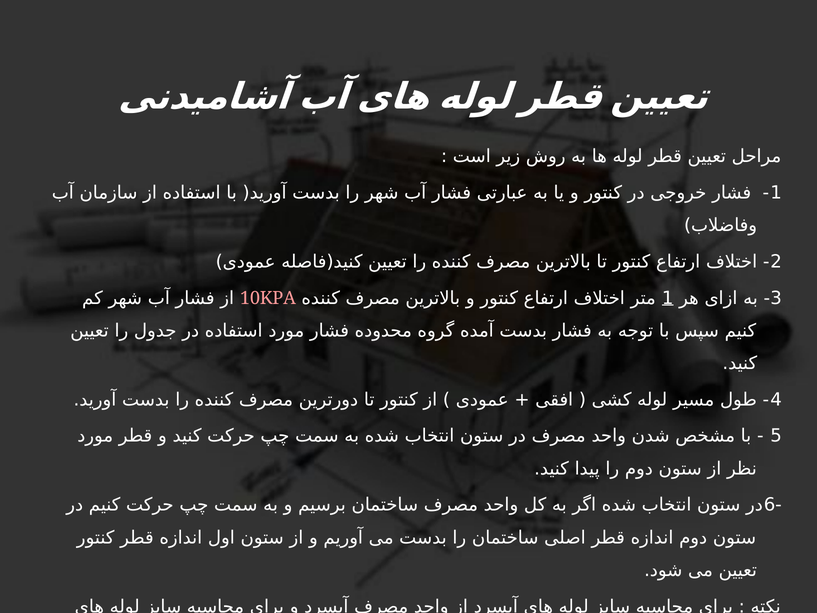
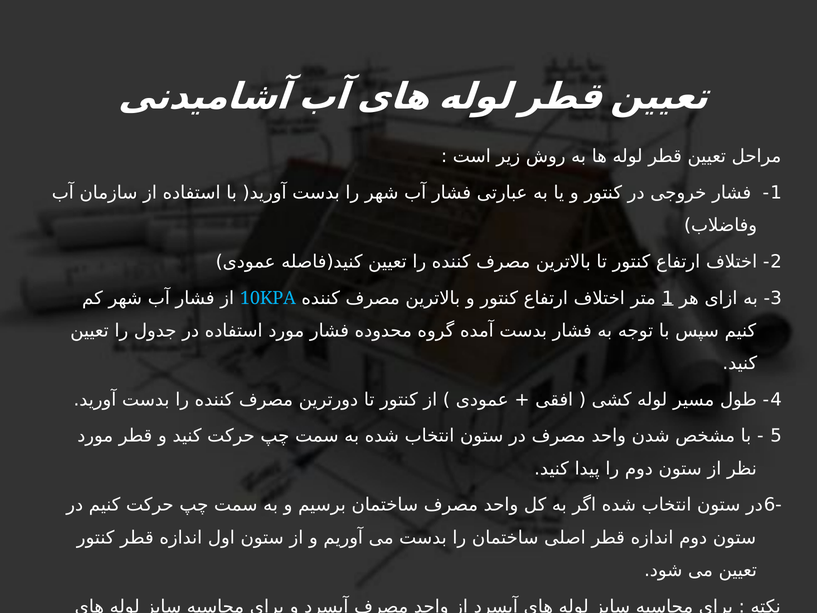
10KPA colour: pink -> light blue (268, 298)
